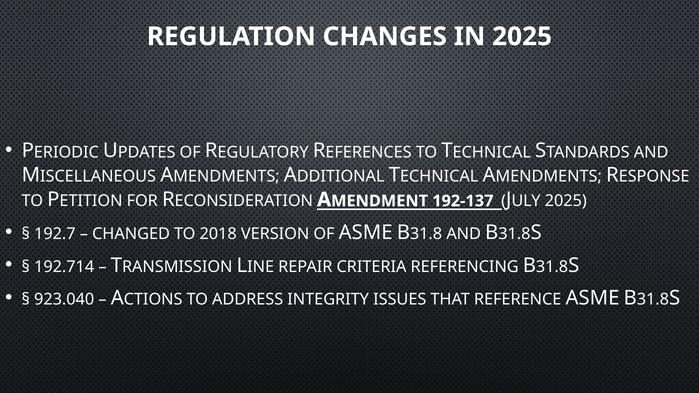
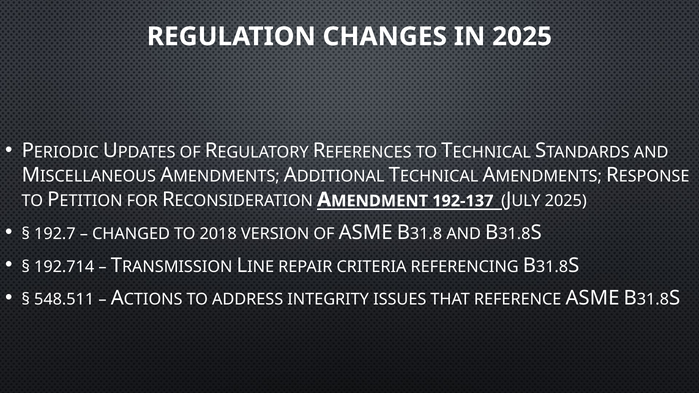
923.040: 923.040 -> 548.511 (64, 300)
